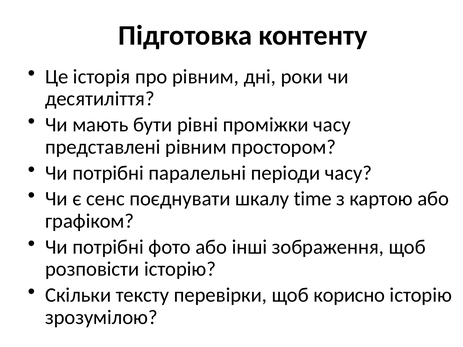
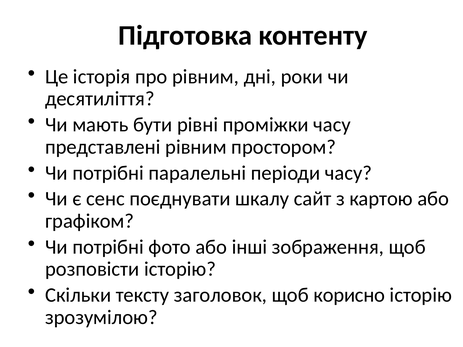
time: time -> сайт (313, 199)
перевірки: перевірки -> заголовок (220, 295)
